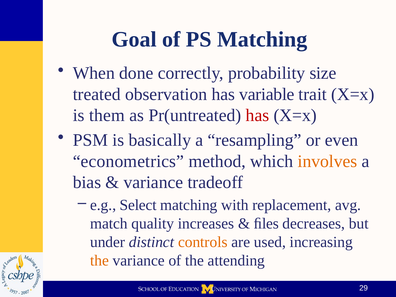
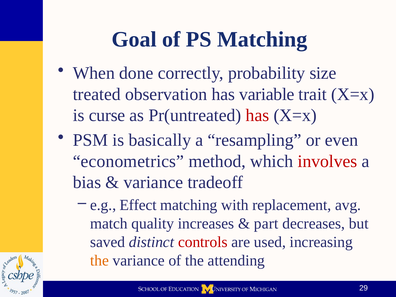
them: them -> curse (107, 115)
involves colour: orange -> red (327, 161)
Select: Select -> Effect (138, 205)
ﬁles: ﬁles -> part (266, 224)
under: under -> saved (108, 242)
controls colour: orange -> red (203, 242)
